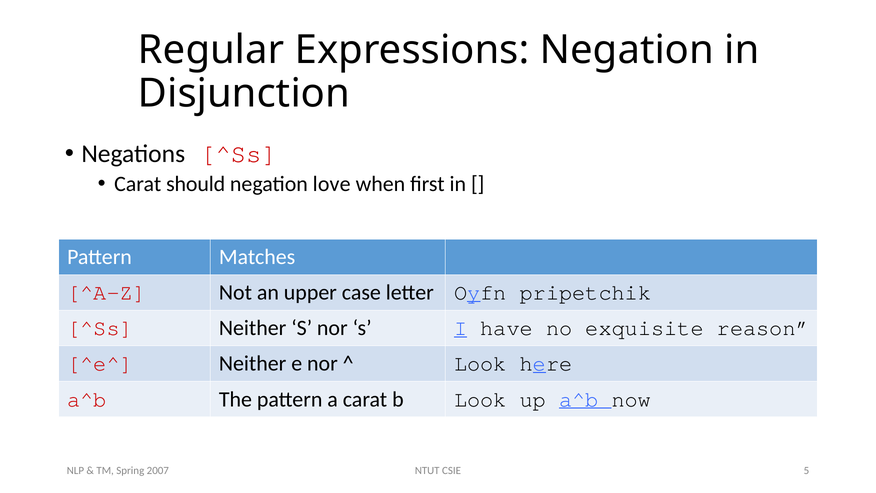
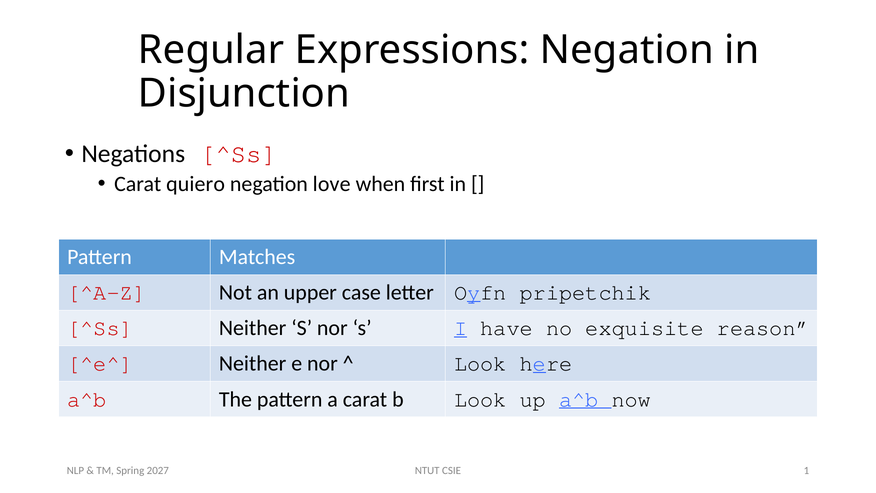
should: should -> quiero (196, 184)
5: 5 -> 1 (806, 470)
2007: 2007 -> 2027 (158, 471)
